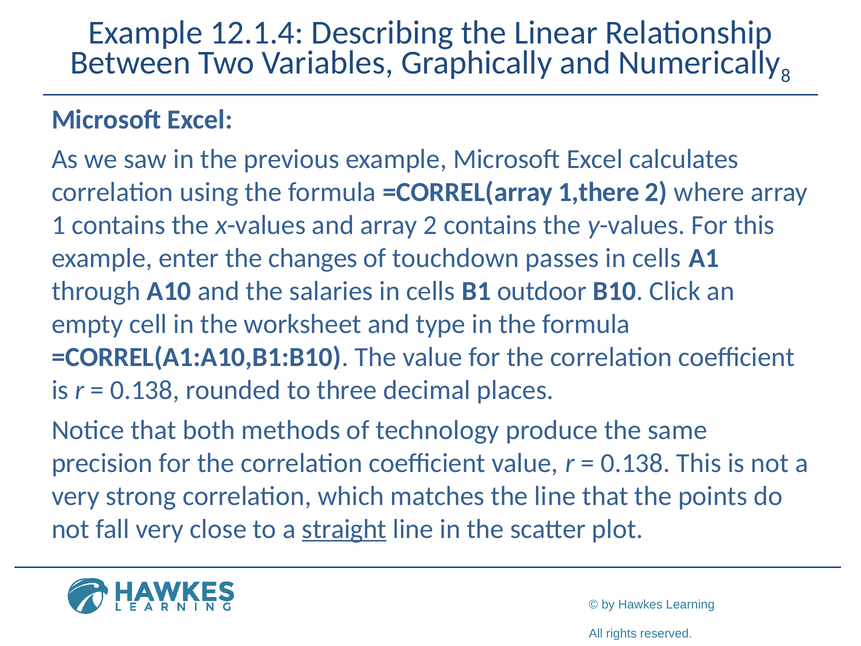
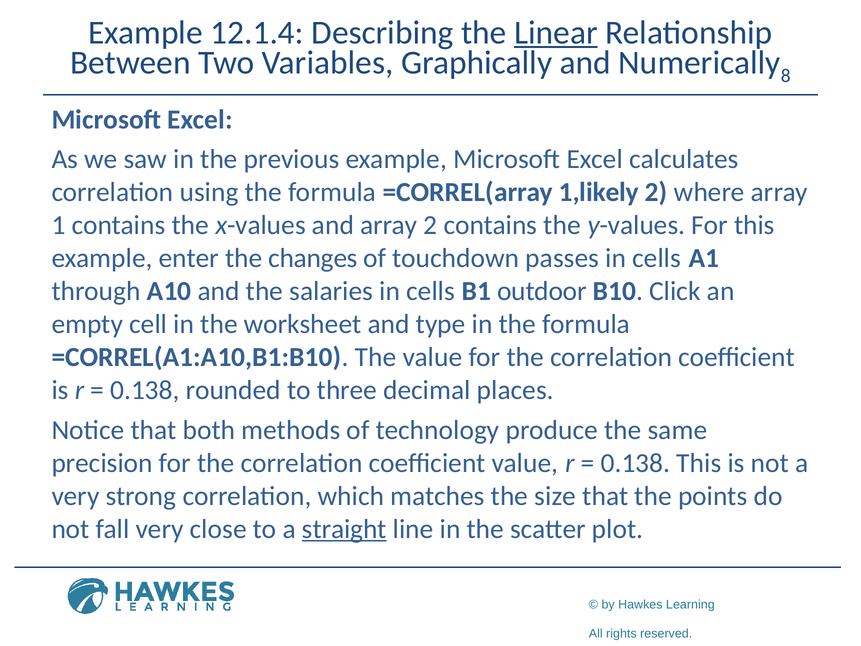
Linear underline: none -> present (556, 32)
1,there: 1,there -> 1,likely (599, 192)
the line: line -> size (555, 496)
